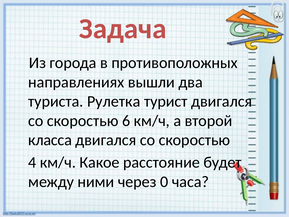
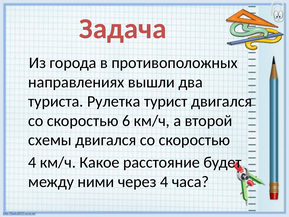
класса: класса -> схемы (50, 140)
через 0: 0 -> 4 (164, 182)
